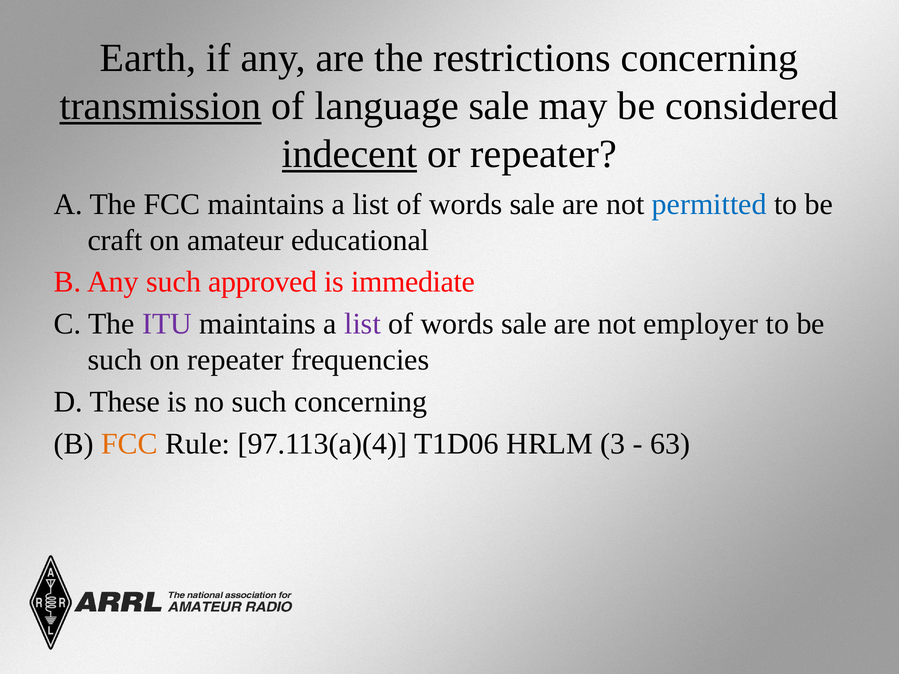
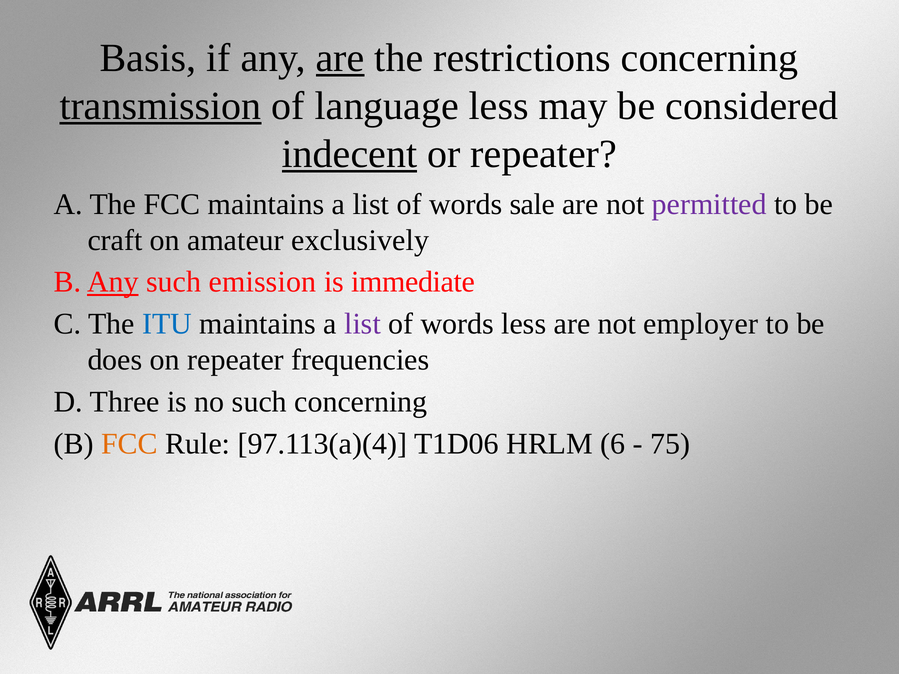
Earth: Earth -> Basis (148, 58)
are underline: none -> present (340, 58)
language sale: sale -> less (499, 106)
permitted colour: blue -> purple (709, 204)
educational: educational -> exclusively (360, 240)
Any underline: none -> present (113, 282)
approved: approved -> emission (262, 282)
ITU colour: purple -> blue (167, 324)
sale: sale -> less (524, 324)
such: such -> does (115, 360)
These: These -> Three (125, 402)
3: 3 -> 6 (613, 444)
63: 63 -> 75 (670, 444)
